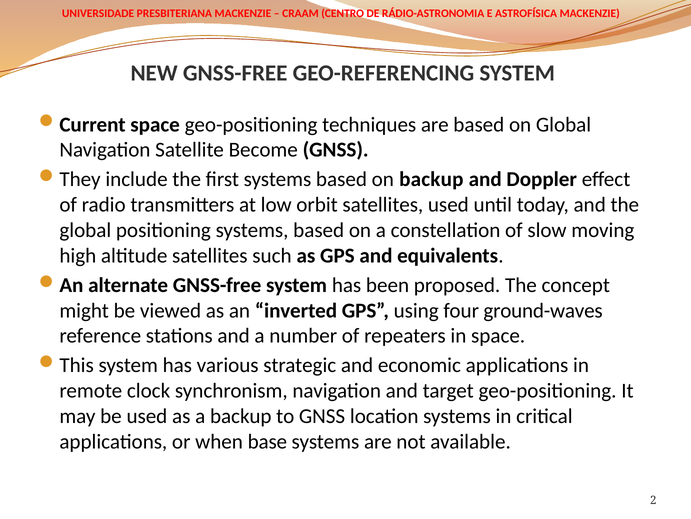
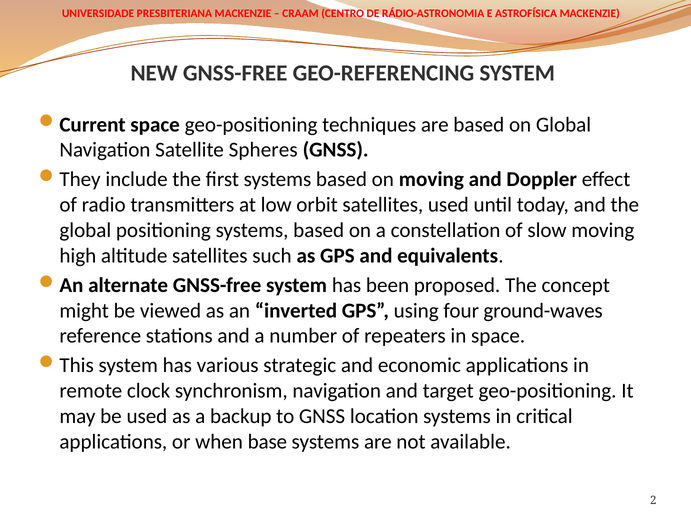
Become: Become -> Spheres (263, 150)
on backup: backup -> moving (431, 179)
